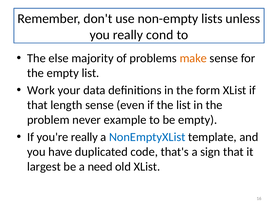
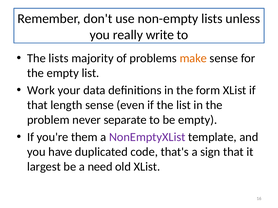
cond: cond -> write (160, 35)
The else: else -> lists (59, 58)
example: example -> separate (125, 120)
you're really: really -> them (84, 137)
NonEmptyXList colour: blue -> purple (147, 137)
